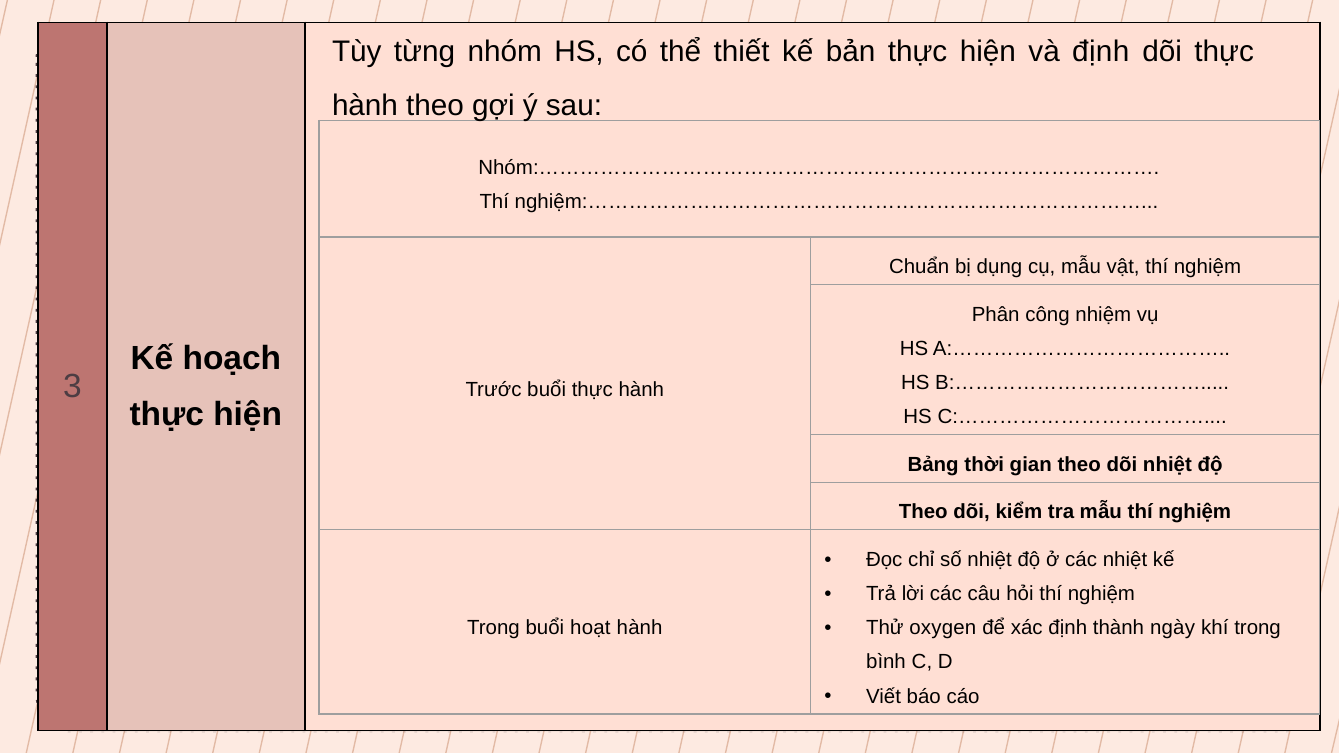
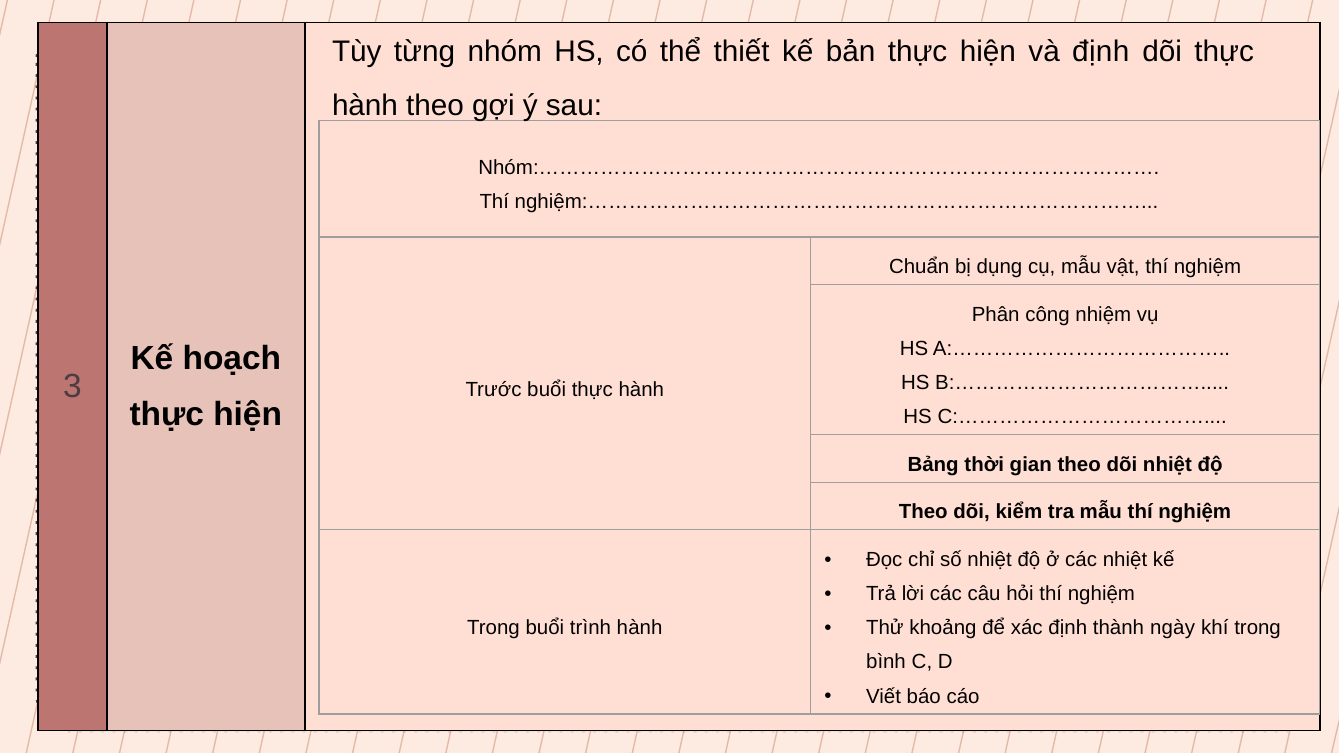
hoạt: hoạt -> trình (591, 628)
oxygen: oxygen -> khoảng (943, 628)
